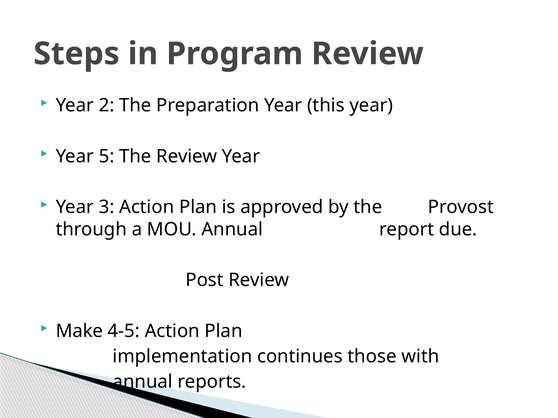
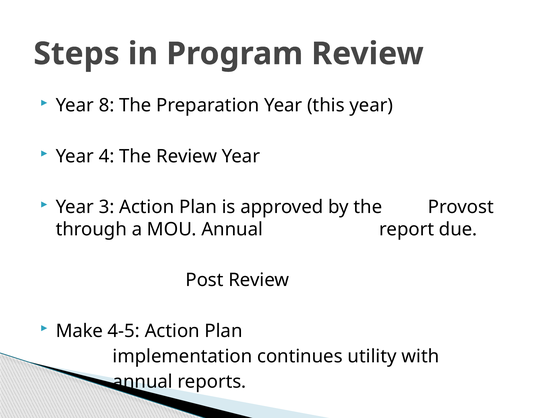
2: 2 -> 8 (107, 106)
5: 5 -> 4 (107, 156)
those: those -> utility (372, 357)
